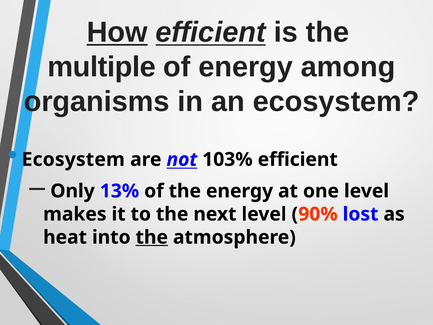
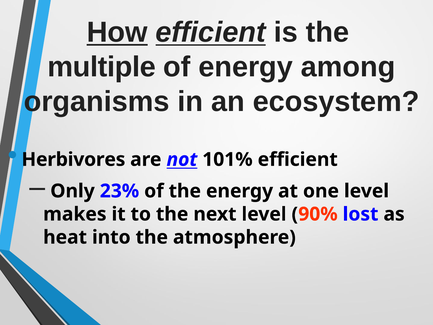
Ecosystem: Ecosystem -> Herbivores (73, 159)
103%: 103% -> 101% (227, 159)
13%: 13% -> 23% (119, 191)
the underline: present -> none (152, 237)
